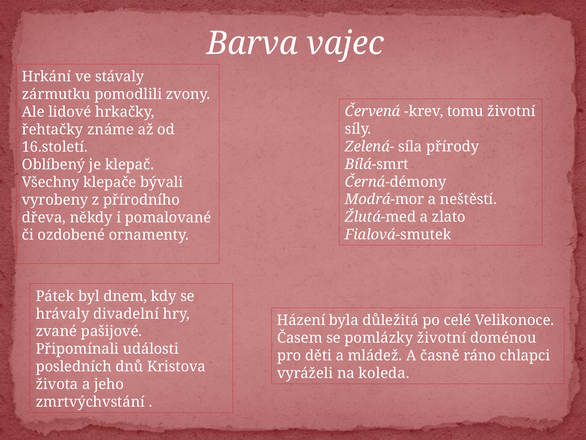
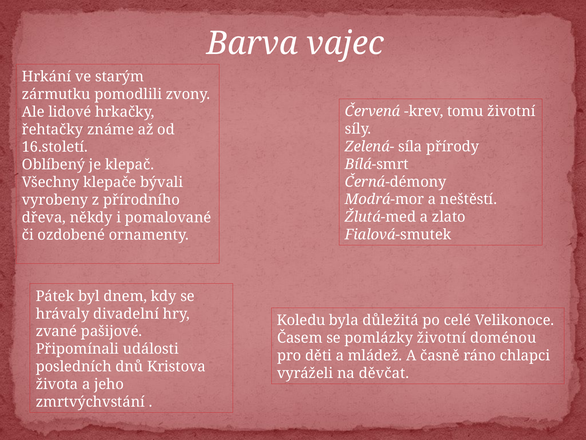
stávaly: stávaly -> starým (120, 77)
Házení: Házení -> Koledu (301, 320)
koleda: koleda -> děvčat (384, 373)
